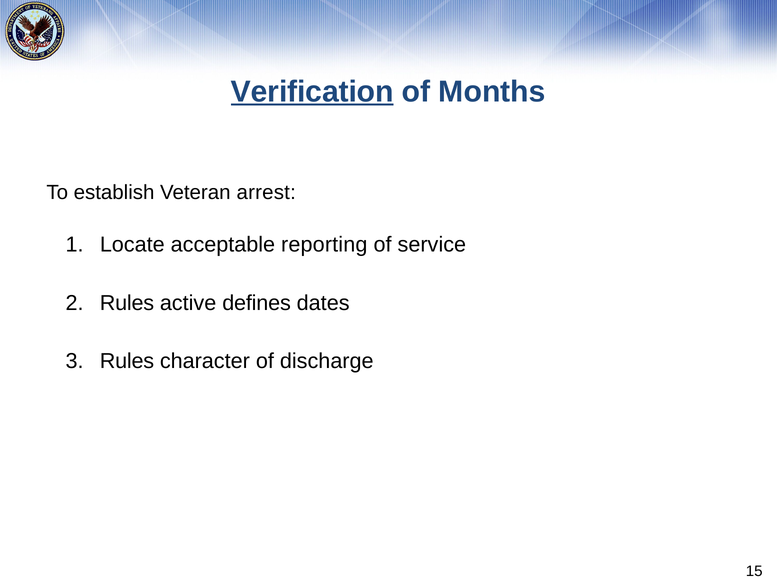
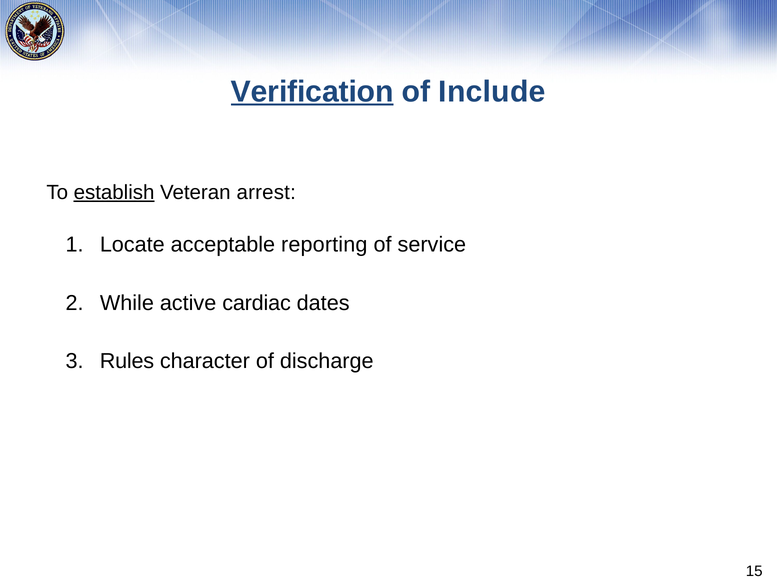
Months: Months -> Include (492, 92)
establish underline: none -> present (114, 192)
Rules: Rules -> While (127, 303)
defines: defines -> cardiac (257, 303)
